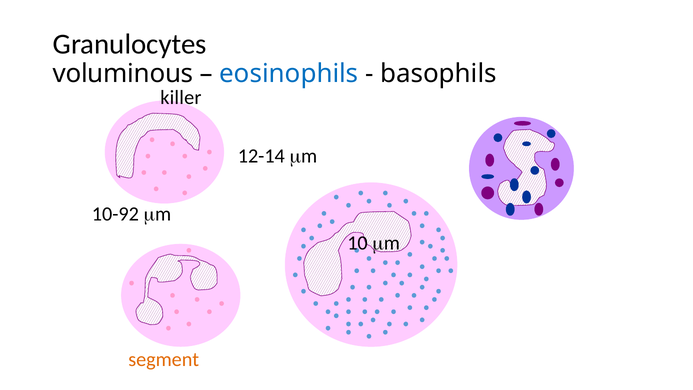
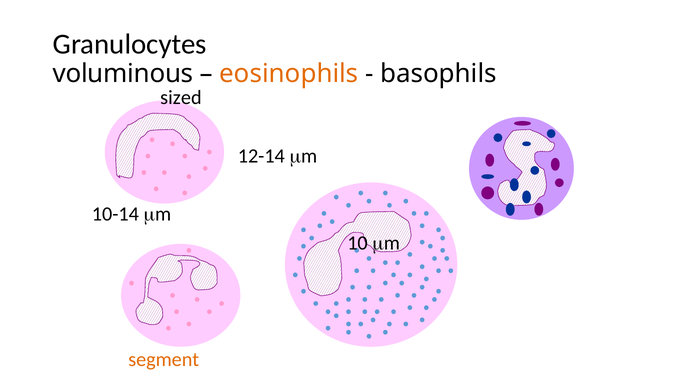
eosinophils colour: blue -> orange (289, 74)
killer: killer -> sized (181, 98)
10-92: 10-92 -> 10-14 (115, 214)
